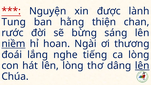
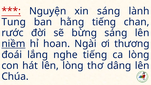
xin được: được -> sáng (109, 11)
hằng thiện: thiện -> tiếng (104, 22)
lên underline: present -> none (142, 66)
